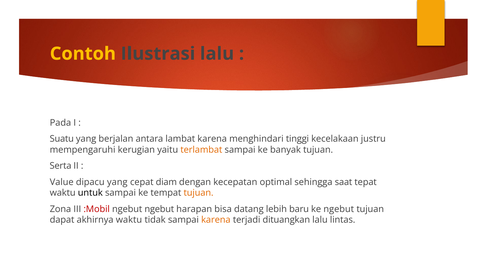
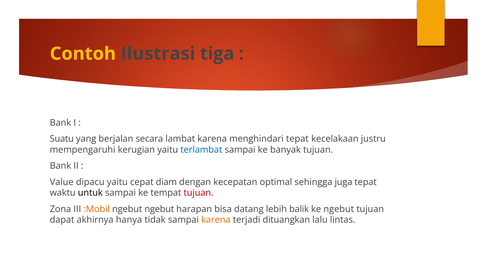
Ilustrasi lalu: lalu -> tiga (217, 54)
Pada: Pada -> Bank (60, 123)
antara: antara -> secara (149, 139)
menghindari tinggi: tinggi -> tepat (297, 139)
terlambat colour: orange -> blue (201, 150)
Serta: Serta -> Bank (60, 166)
dipacu yang: yang -> yaitu (117, 182)
saat: saat -> juga (344, 182)
tujuan colour: orange -> red (199, 193)
:Mobil colour: red -> orange (97, 209)
baru: baru -> balik (299, 209)
akhirnya waktu: waktu -> hanya (129, 220)
